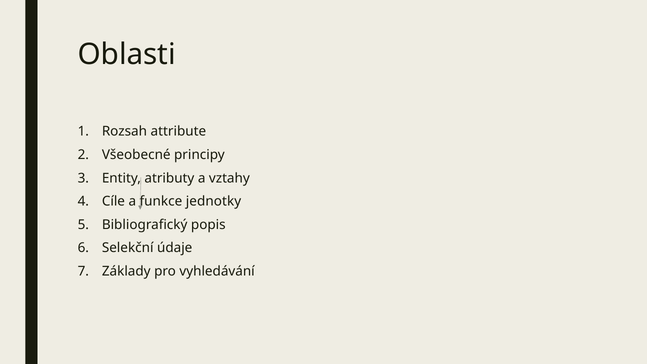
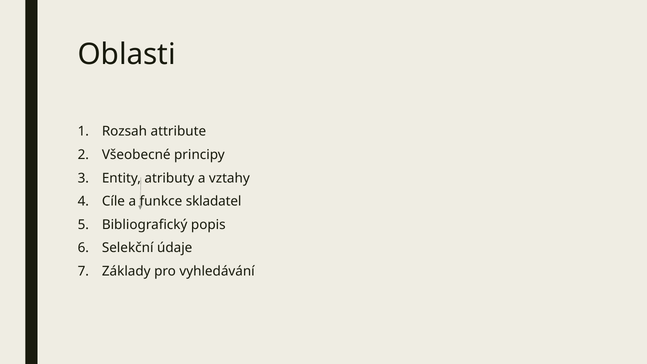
jednotky: jednotky -> skladatel (214, 201)
